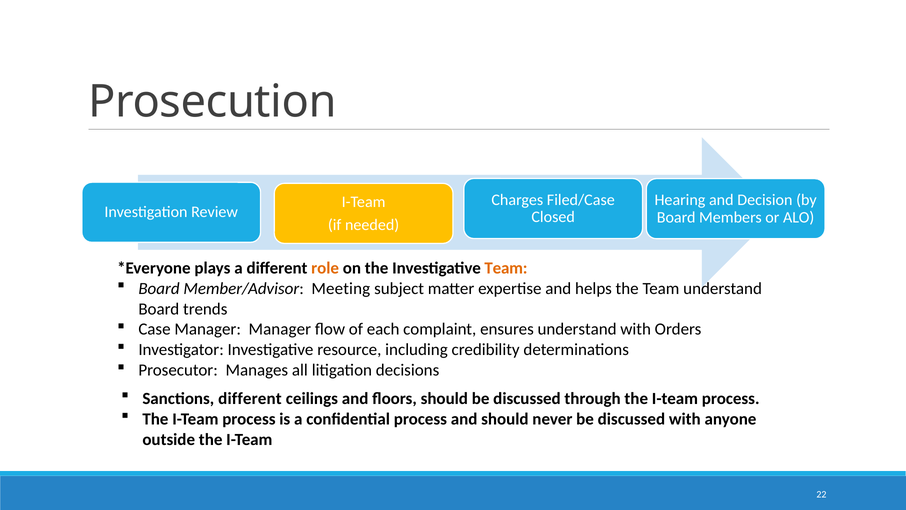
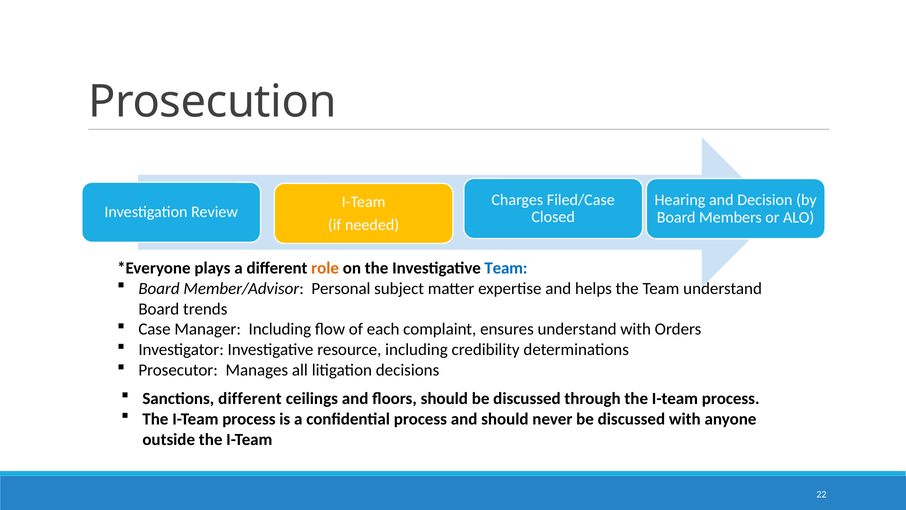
Team colour: orange -> blue (506, 268)
Meeting: Meeting -> Personal (341, 288)
Manager Manager: Manager -> Including (280, 329)
